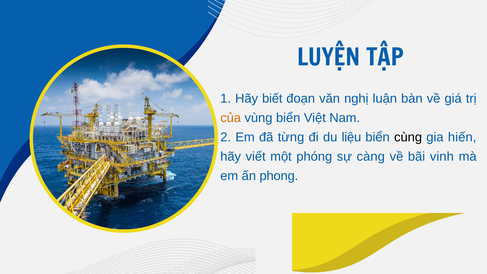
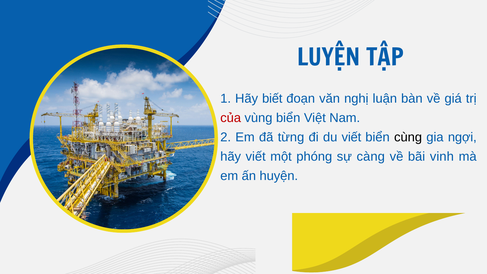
của colour: orange -> red (231, 118)
du liệu: liệu -> viết (351, 137)
hiến: hiến -> ngợi (462, 137)
phong: phong -> huyện (279, 176)
